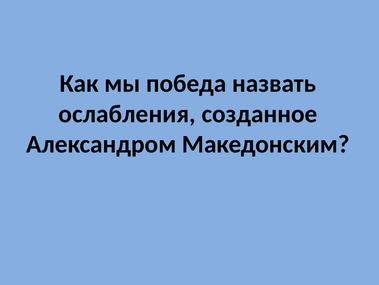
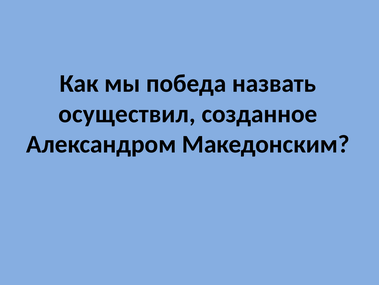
ослабления: ослабления -> осуществил (127, 114)
